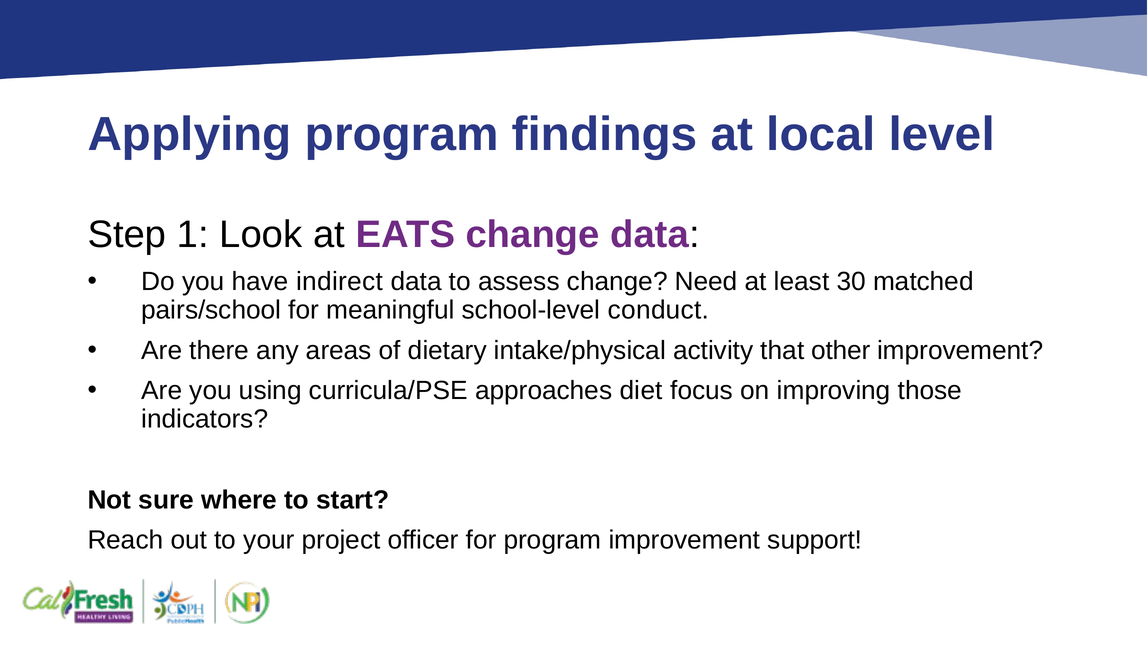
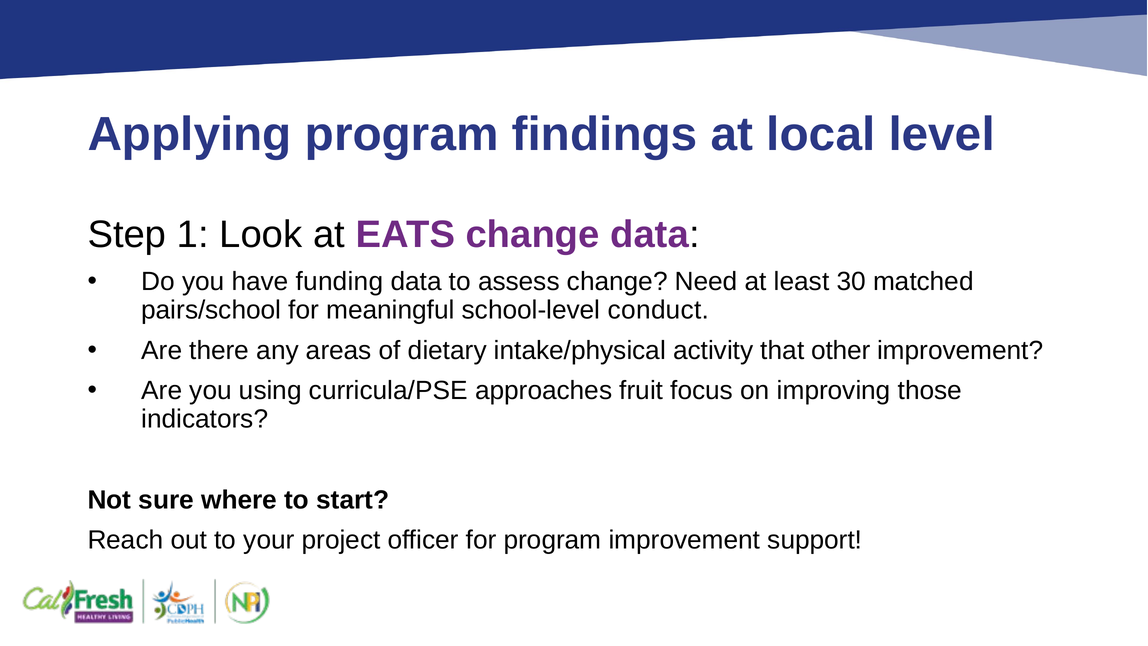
indirect: indirect -> funding (340, 281)
diet: diet -> fruit (641, 391)
